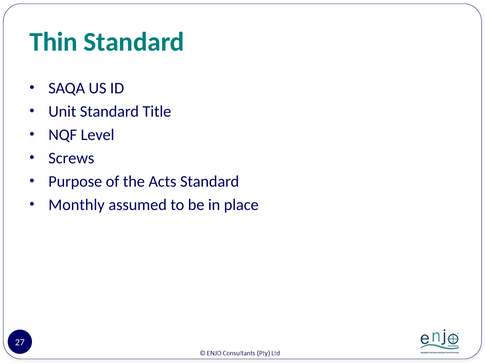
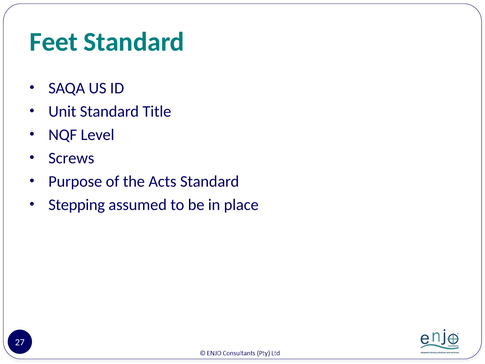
Thin: Thin -> Feet (54, 42)
Monthly: Monthly -> Stepping (77, 205)
